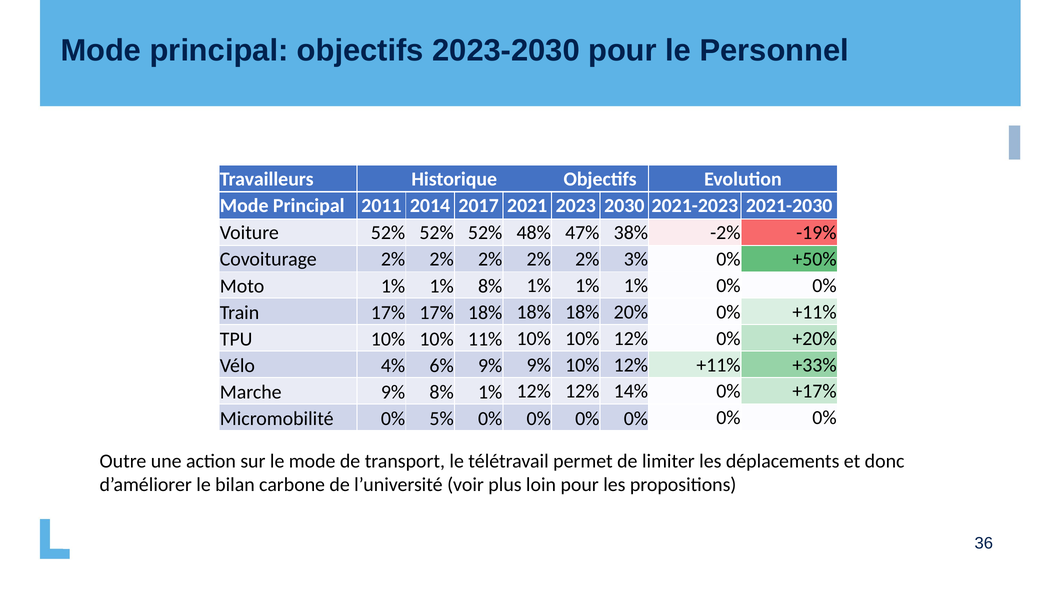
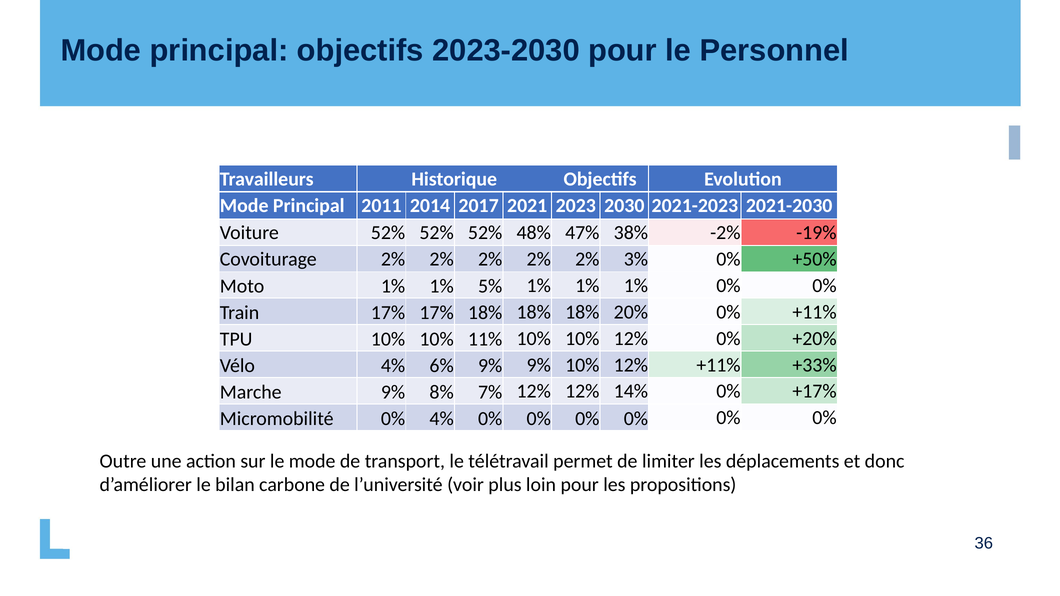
1% 8%: 8% -> 5% (490, 286)
9% 8% 1%: 1% -> 7% (490, 392)
0% 5%: 5% -> 4% (442, 419)
